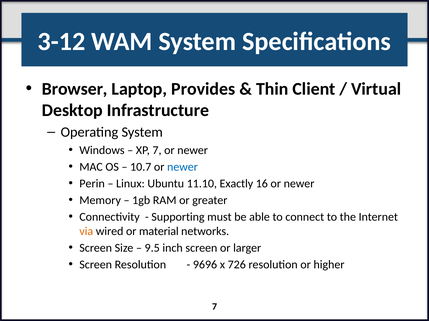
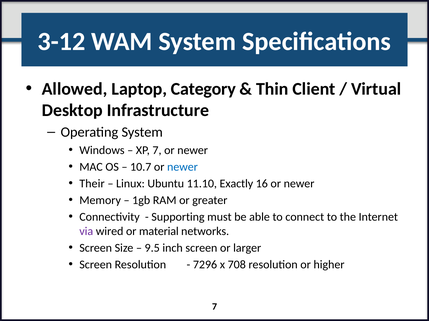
Browser: Browser -> Allowed (75, 89)
Provides: Provides -> Category (203, 89)
Perin: Perin -> Their (92, 184)
via colour: orange -> purple (86, 232)
9696: 9696 -> 7296 (205, 265)
726: 726 -> 708 (237, 265)
